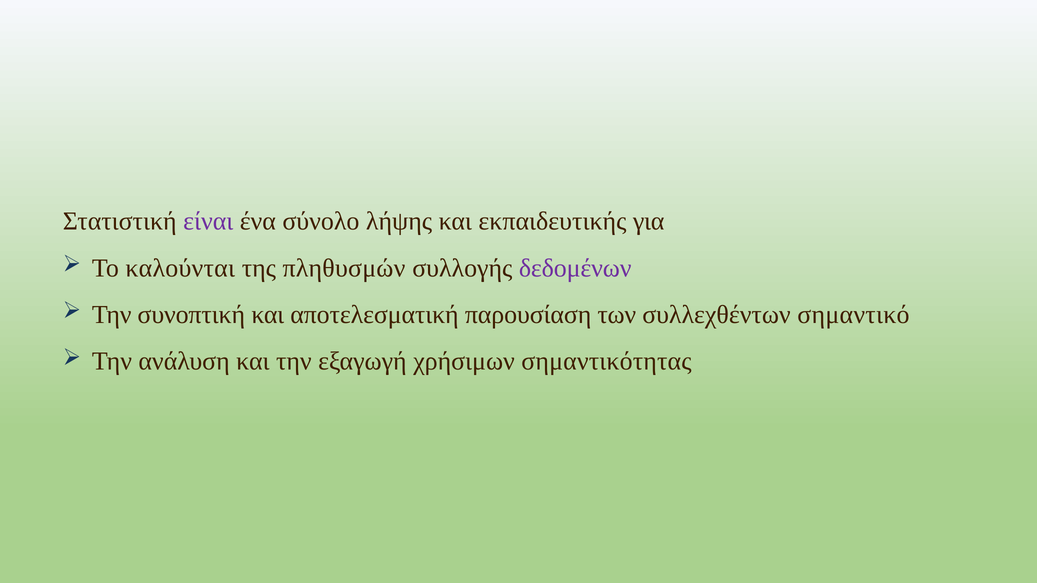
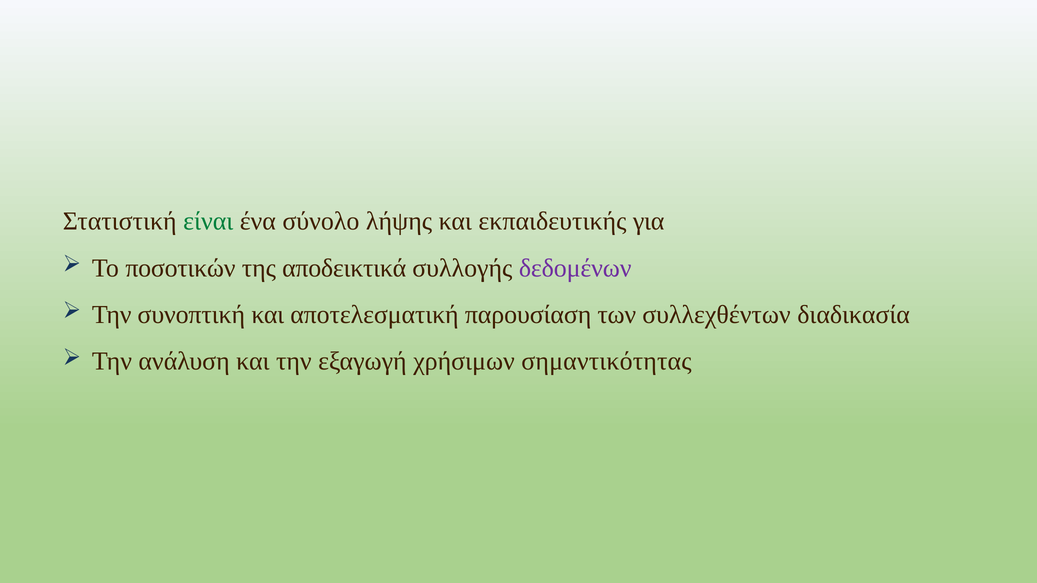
είναι colour: purple -> green (208, 222)
καλούνται: καλούνται -> ποσοτικών (180, 268)
πληθυσμών: πληθυσμών -> αποδεικτικά (344, 268)
σημαντικό: σημαντικό -> διαδικασία (854, 315)
